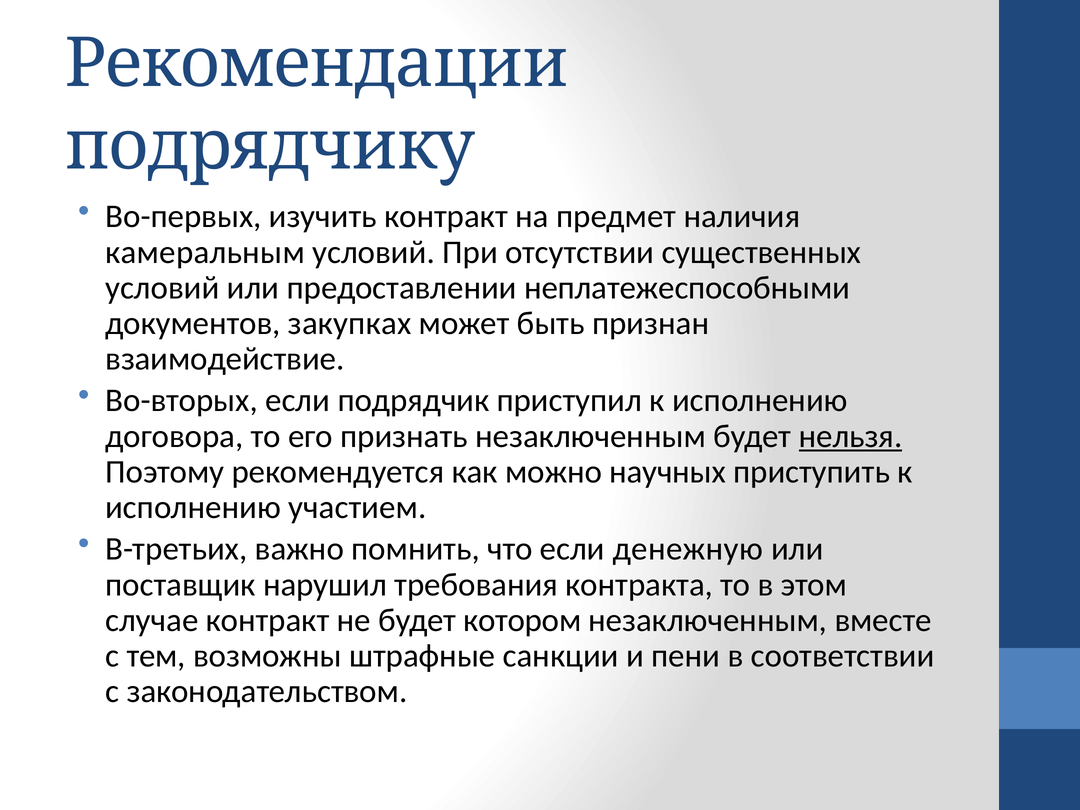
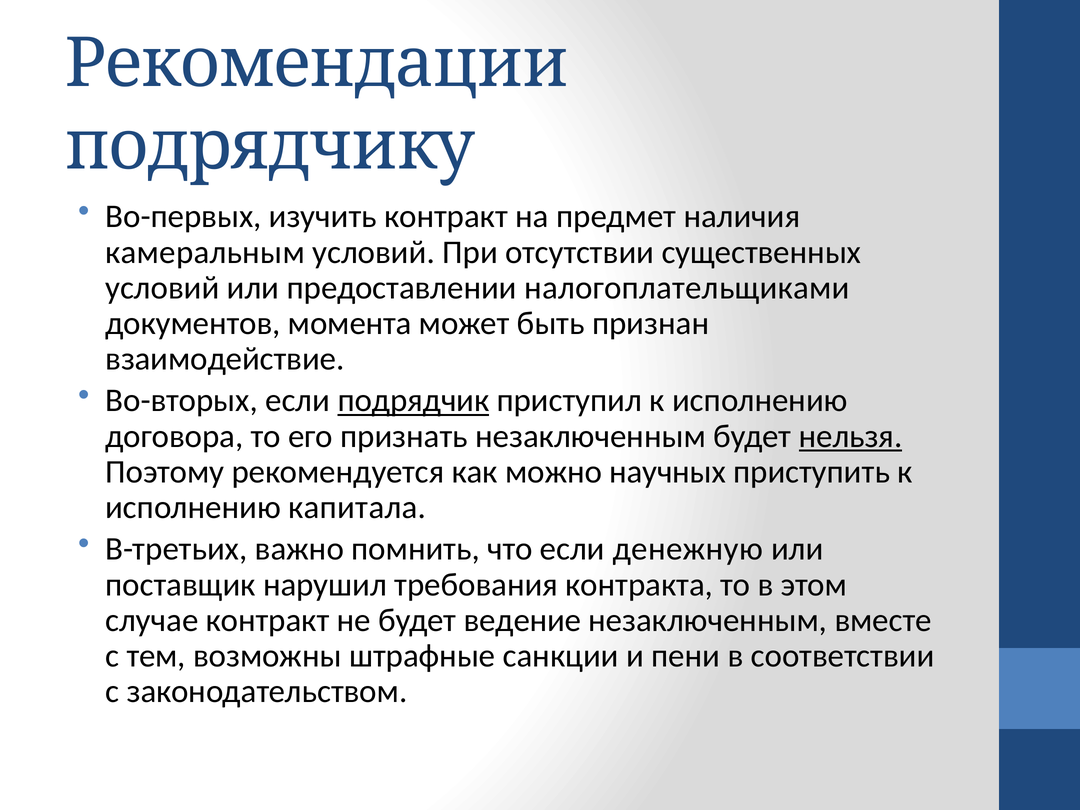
неплатежеспособными: неплатежеспособными -> налогоплательщиками (687, 288)
закупках: закупках -> момента (350, 323)
подрядчик underline: none -> present (413, 401)
участием: участием -> капитала (357, 507)
котором: котором -> ведение (522, 620)
